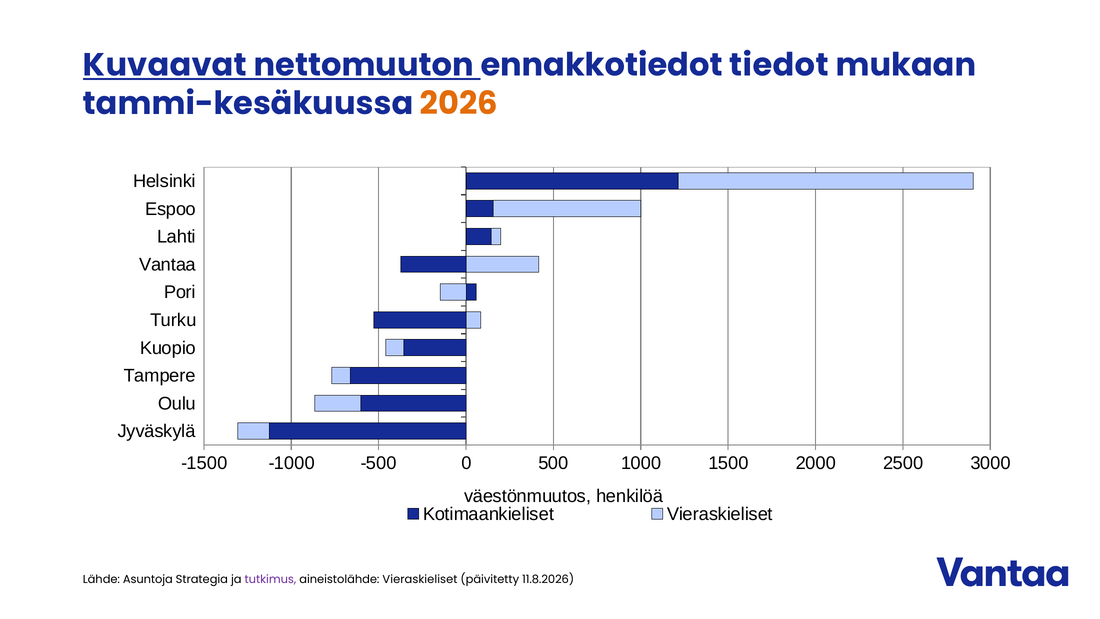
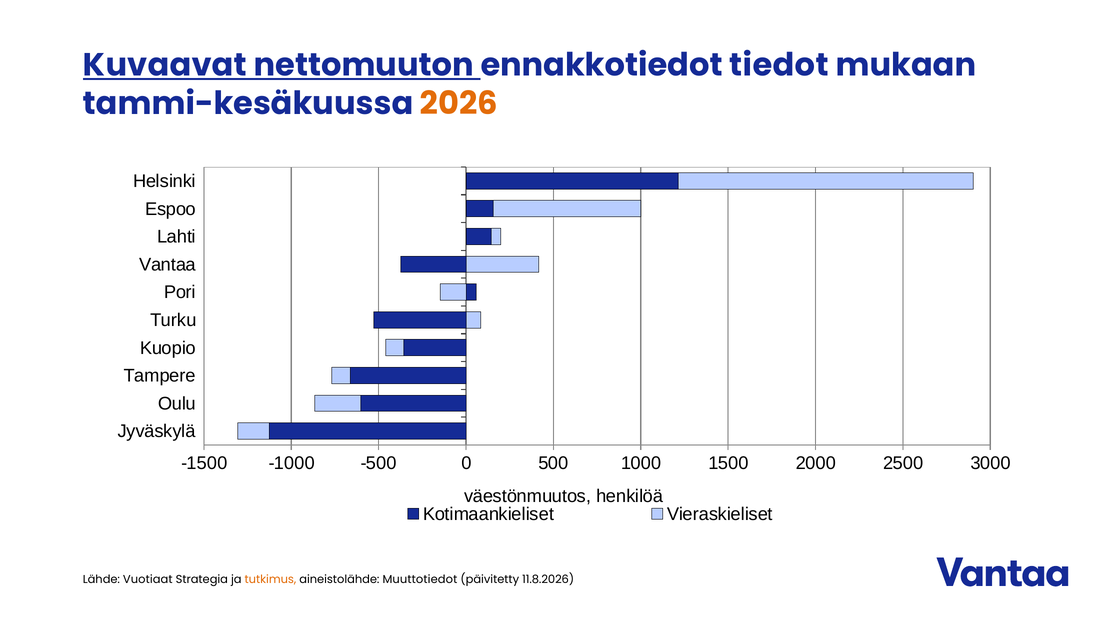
Asuntoja: Asuntoja -> Vuotiaat (148, 579)
tutkimus colour: purple -> orange (270, 579)
aineistolähde Vieraskieliset: Vieraskieliset -> Muuttotiedot (420, 579)
